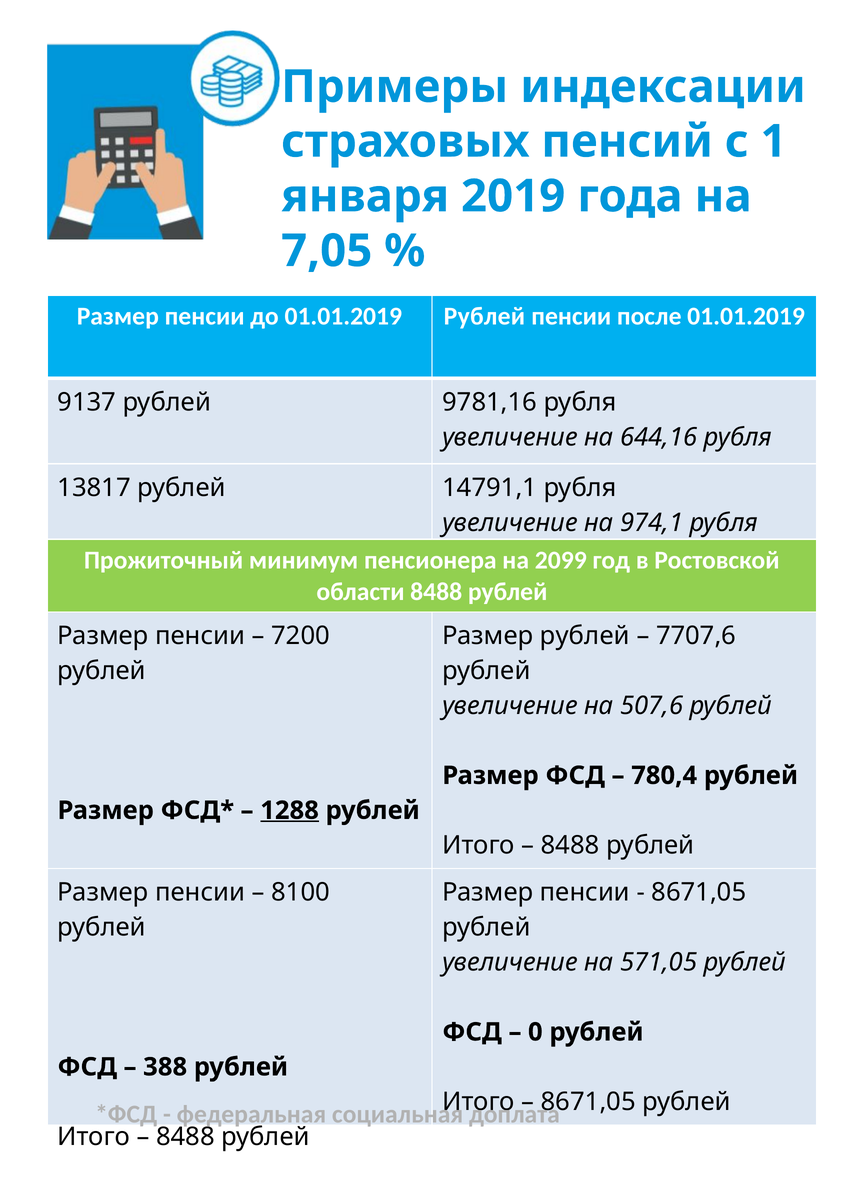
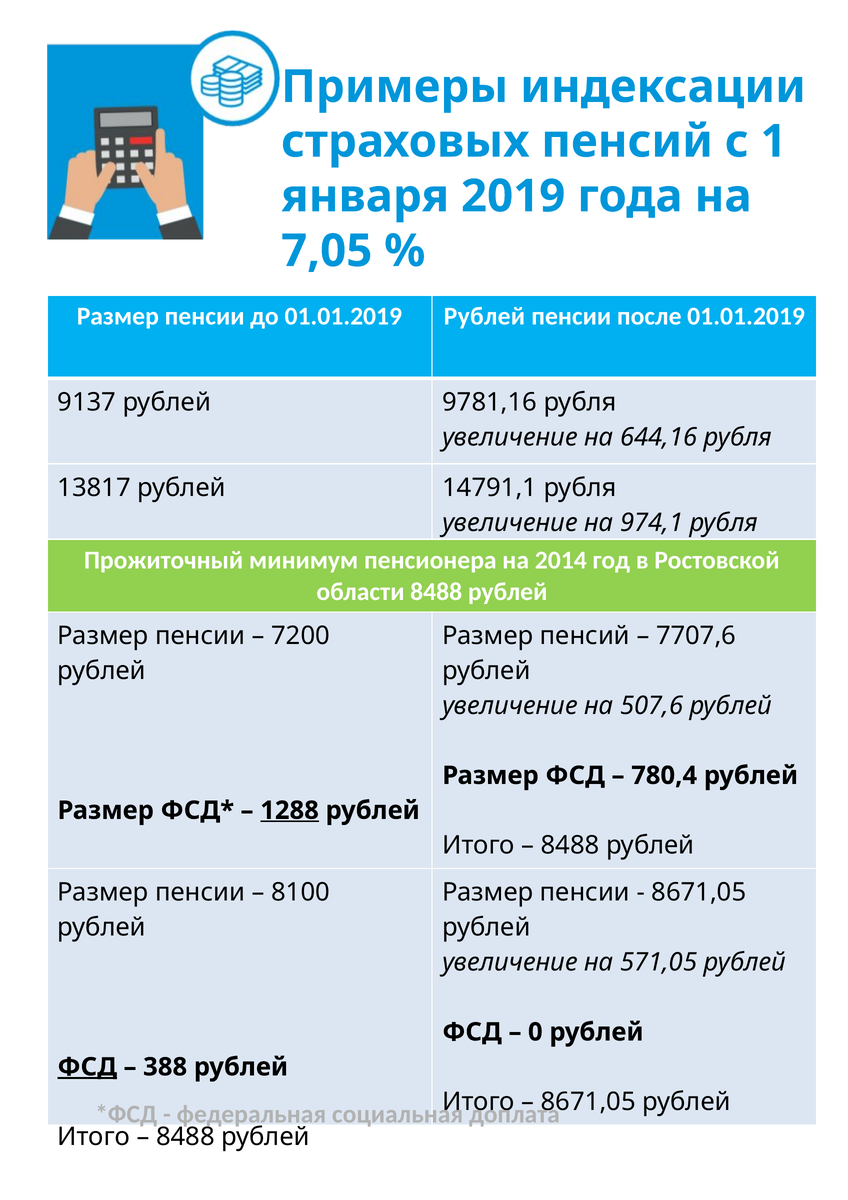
2099: 2099 -> 2014 (561, 560)
Размер рублей: рублей -> пенсий (585, 636)
ФСД underline: none -> present (87, 1067)
